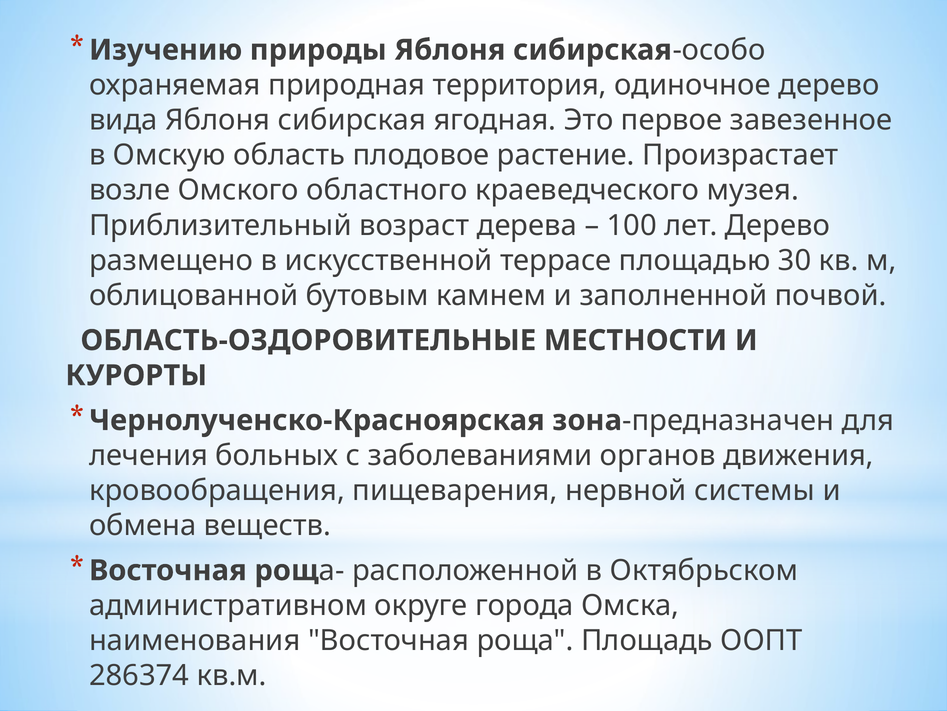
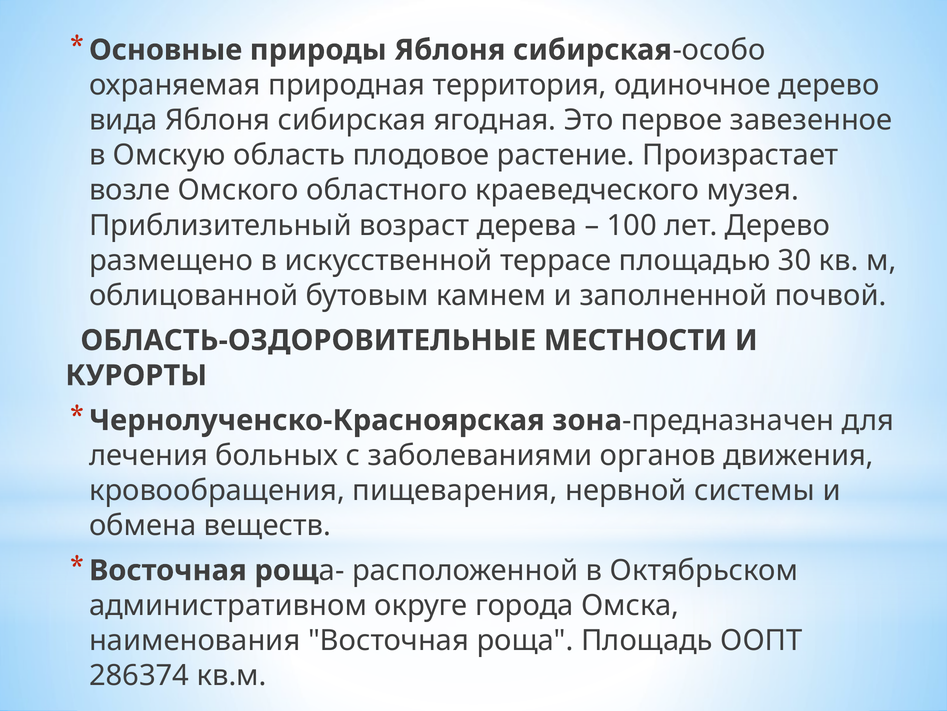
Изучению: Изучению -> Основные (166, 50)
